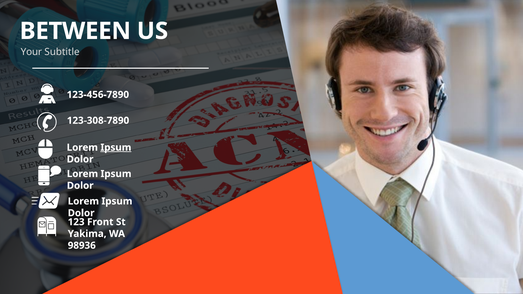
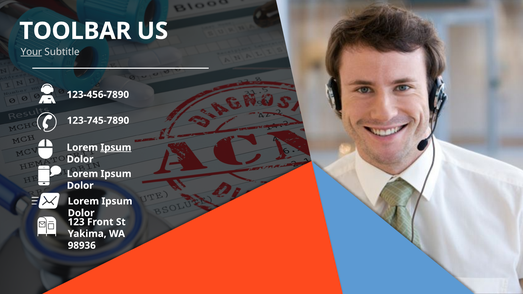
BETWEEN: BETWEEN -> TOOLBAR (75, 31)
Your underline: none -> present (31, 52)
123-308-7890: 123-308-7890 -> 123-745-7890 (98, 121)
